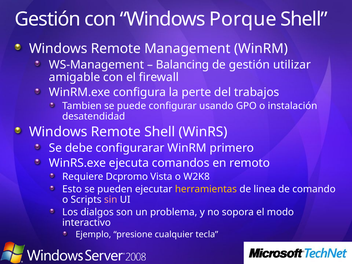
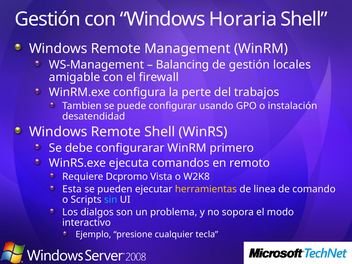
Porque: Porque -> Horaria (243, 19)
utilizar: utilizar -> locales (292, 65)
Esto: Esto -> Esta (72, 189)
sin colour: pink -> light blue (111, 200)
